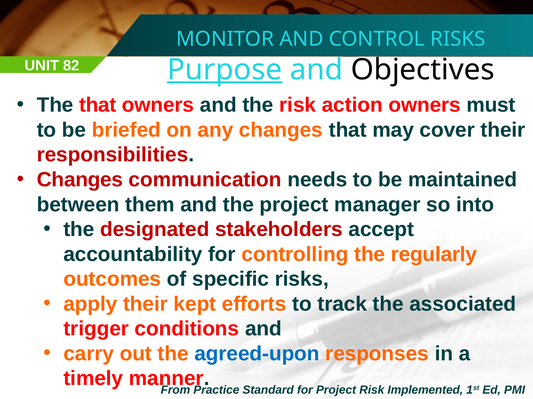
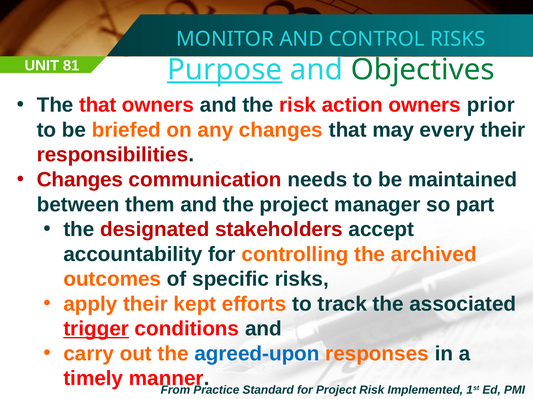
82: 82 -> 81 (71, 66)
Objectives colour: black -> green (423, 70)
must: must -> prior (491, 105)
cover: cover -> every (447, 130)
into: into -> part (475, 205)
regularly: regularly -> archived (434, 255)
trigger underline: none -> present (96, 329)
